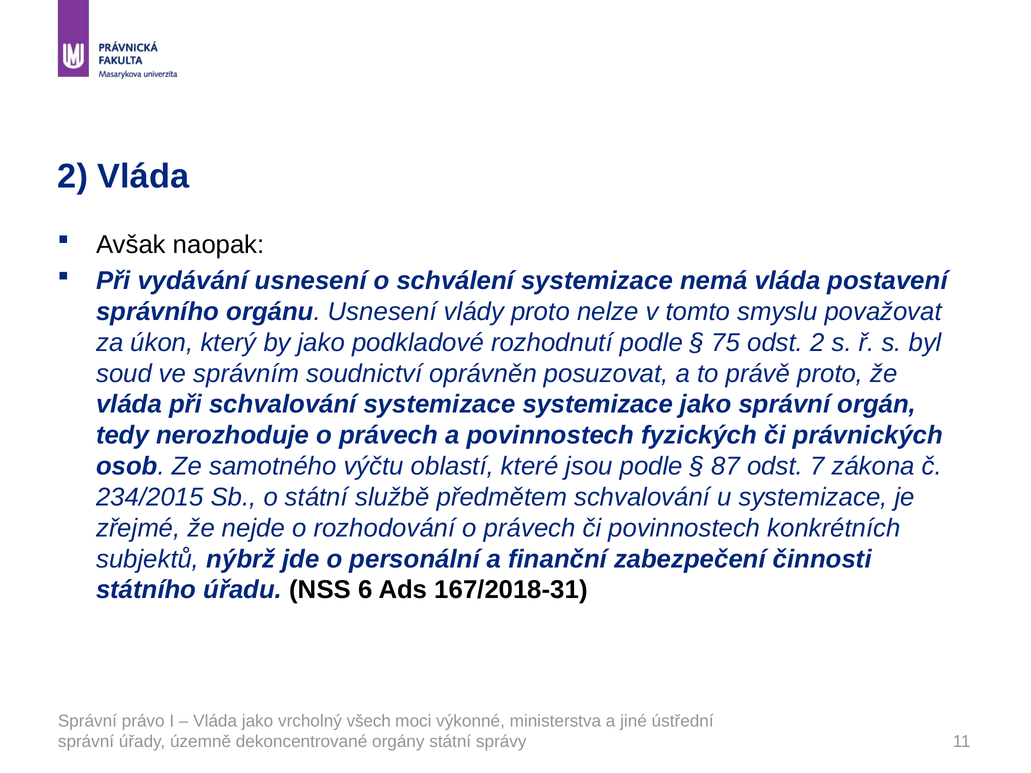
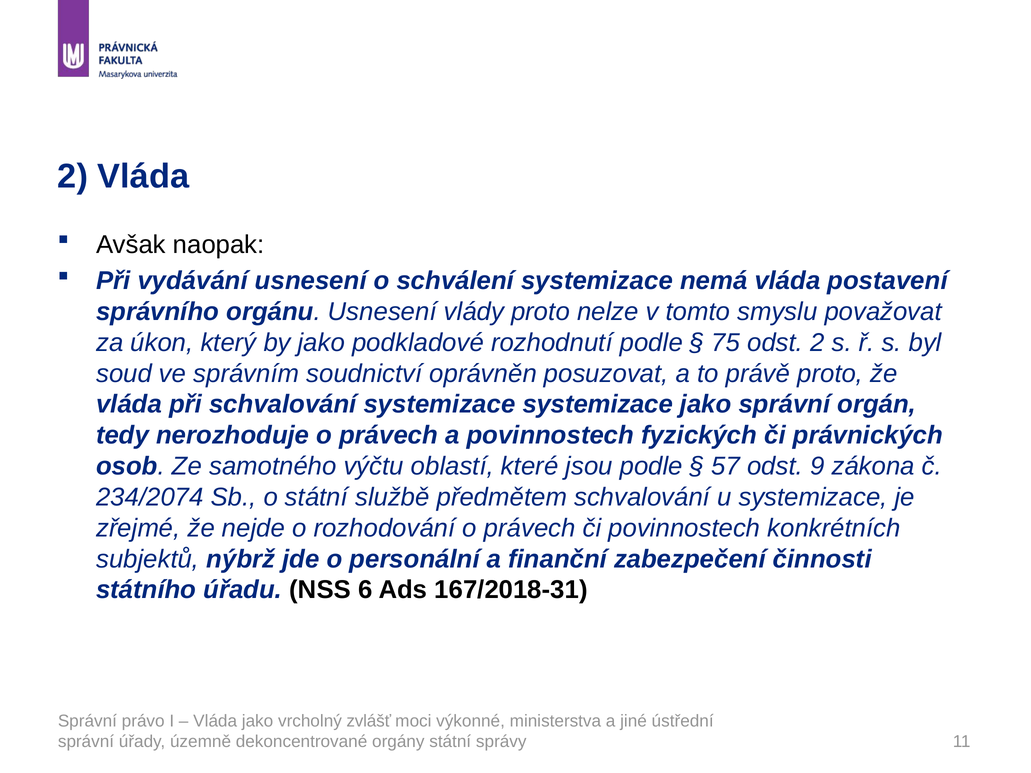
87: 87 -> 57 (726, 466)
7: 7 -> 9 (817, 466)
234/2015: 234/2015 -> 234/2074 (150, 497)
všech: všech -> zvlášť (369, 721)
